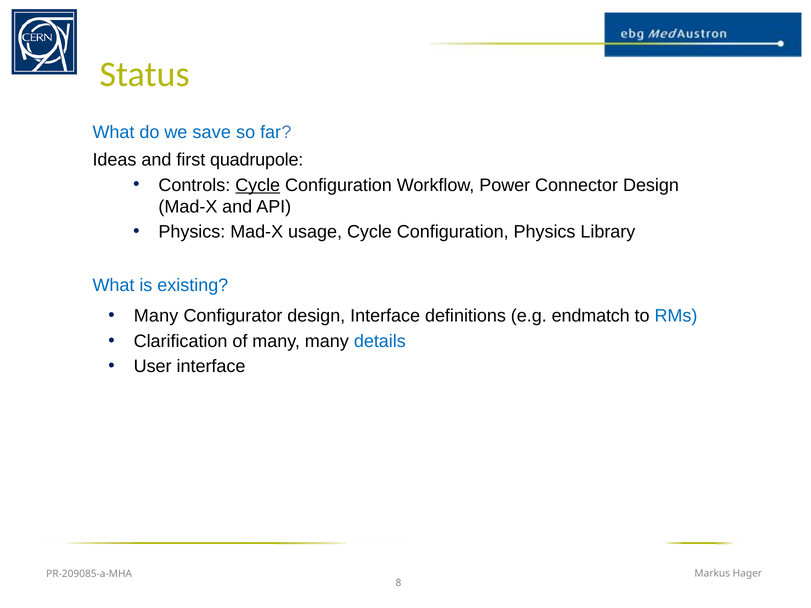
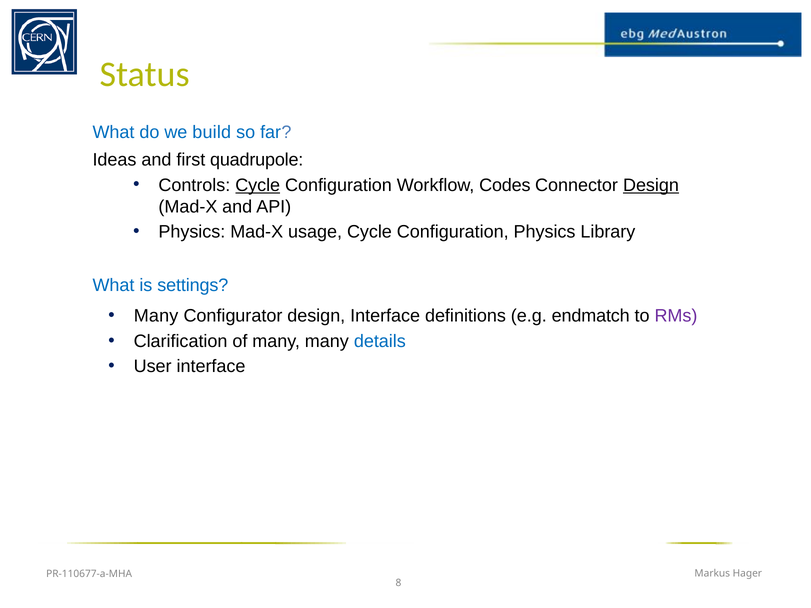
save: save -> build (212, 132)
Power: Power -> Codes (505, 185)
Design underline: none -> present (651, 185)
existing: existing -> settings (193, 286)
RMs colour: blue -> purple (676, 316)
PR-209085-a-MHA: PR-209085-a-MHA -> PR-110677-a-MHA (89, 574)
